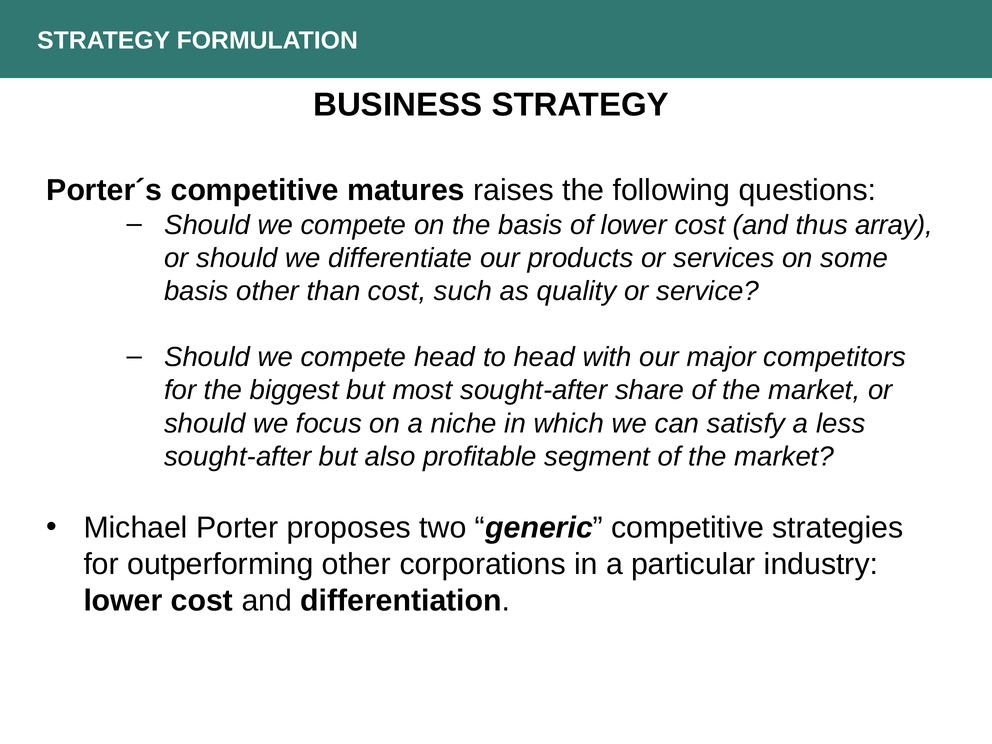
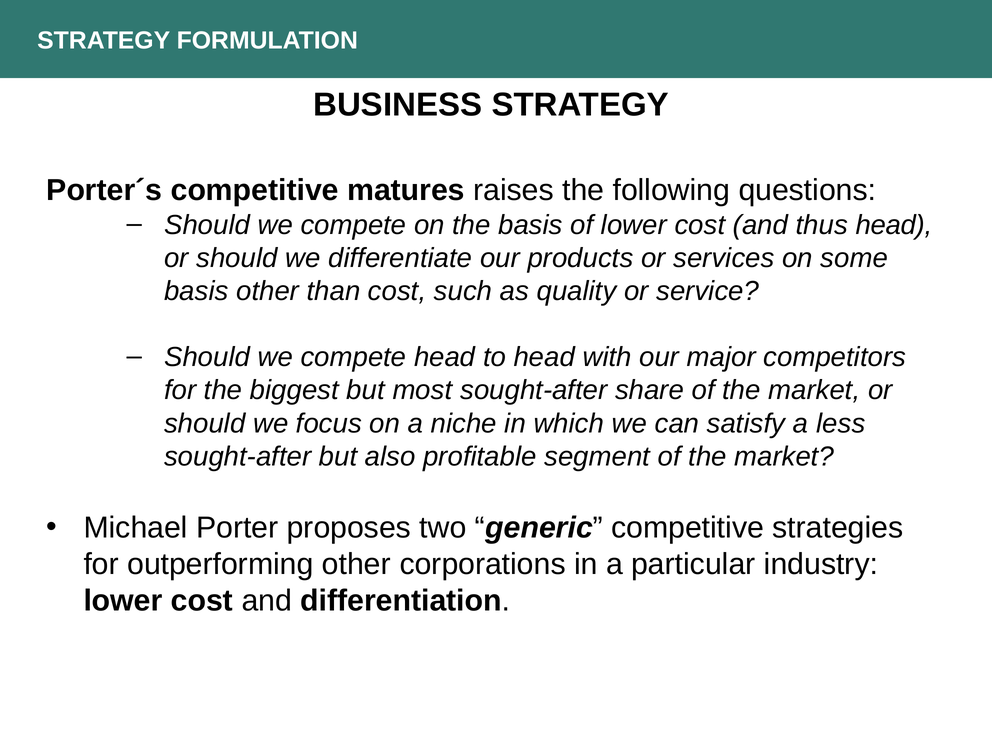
thus array: array -> head (894, 225)
